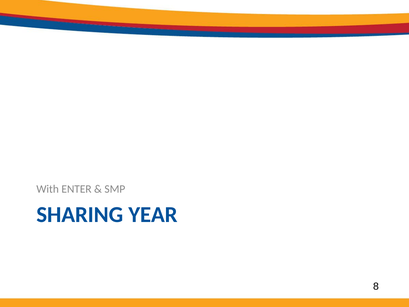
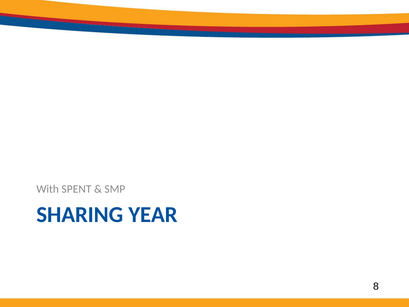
ENTER: ENTER -> SPENT (76, 189)
